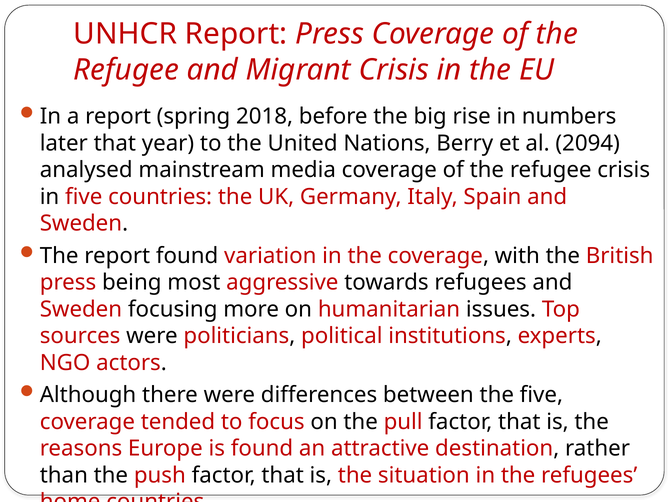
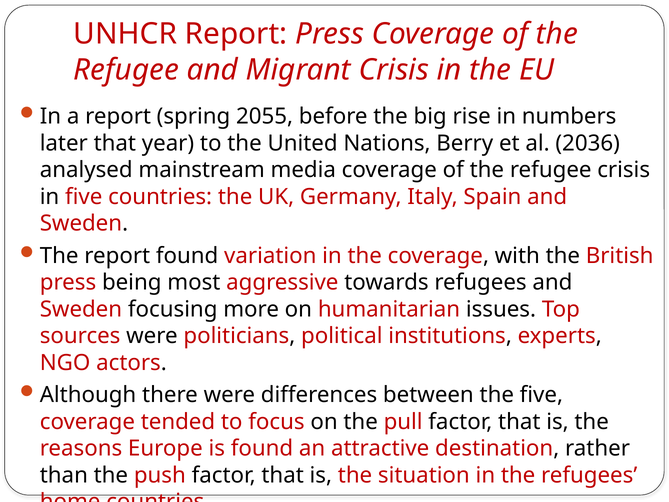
2018: 2018 -> 2055 (265, 116)
2094: 2094 -> 2036 (588, 143)
